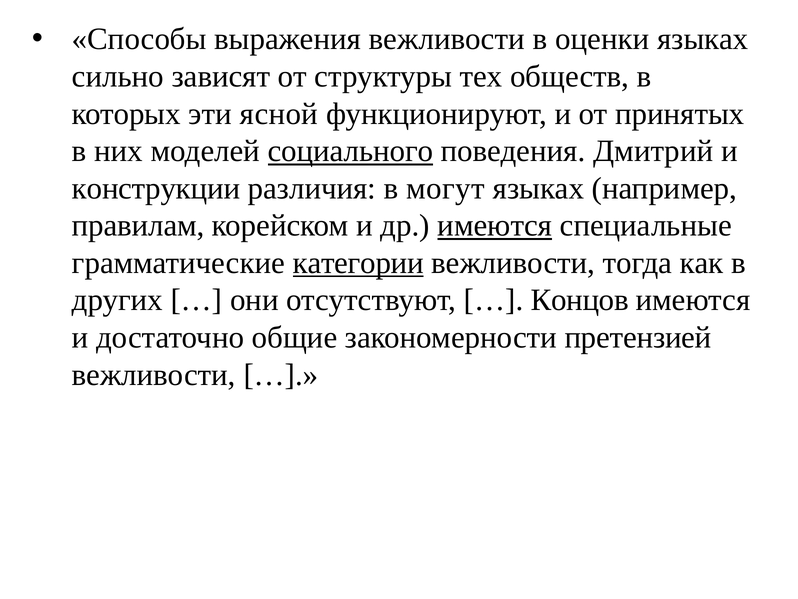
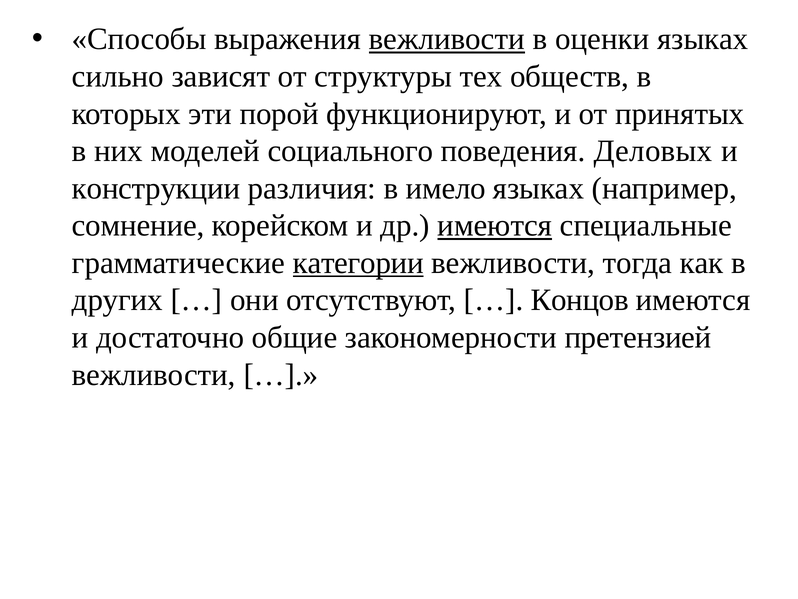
вежливости underline: none -> present (447, 39)
ясной: ясной -> порой (279, 114)
социального underline: present -> none (351, 151)
Дмитрий: Дмитрий -> Деловых (653, 151)
могут: могут -> имело (446, 188)
правилам: правилам -> сомнение (138, 225)
